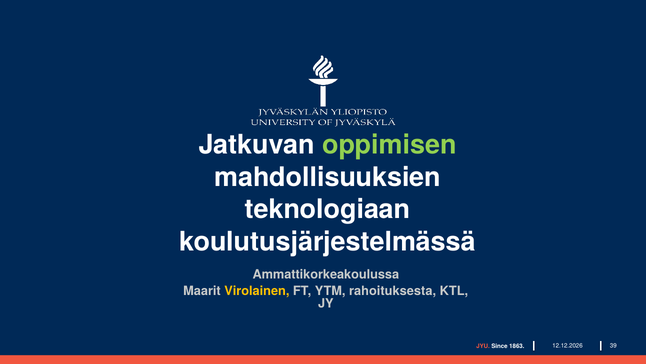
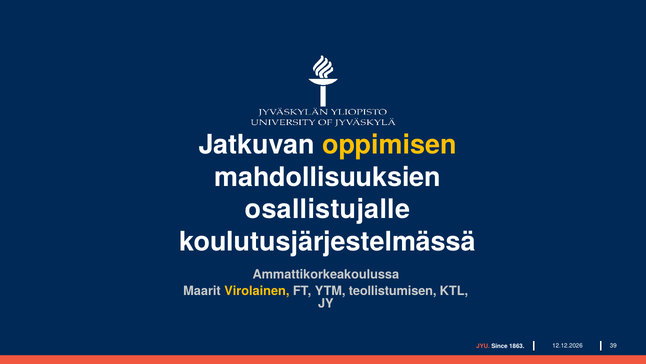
oppimisen colour: light green -> yellow (389, 145)
teknologiaan: teknologiaan -> osallistujalle (327, 209)
rahoituksesta: rahoituksesta -> teollistumisen (393, 291)
